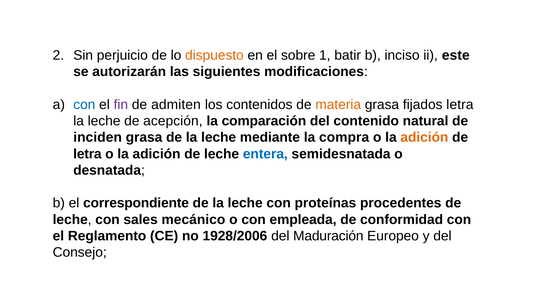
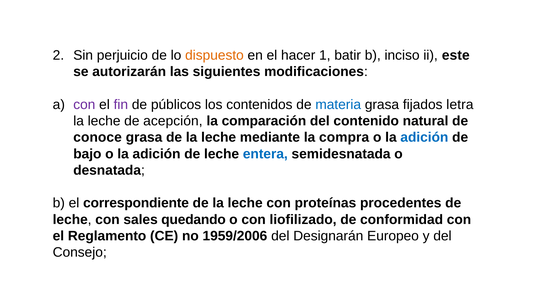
sobre: sobre -> hacer (298, 55)
con colour: blue -> purple (84, 105)
admiten: admiten -> públicos (176, 105)
materia colour: orange -> blue (338, 105)
inciden: inciden -> conoce (98, 138)
adición colour: orange -> blue (424, 138)
letra: letra -> bajo (87, 154)
mecánico: mecánico -> quedando (194, 220)
empleada: empleada -> liofilizado (303, 220)
1928/2006: 1928/2006 -> 1959/2006 (235, 236)
Maduración: Maduración -> Designarán (328, 236)
